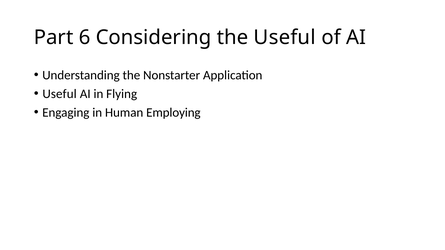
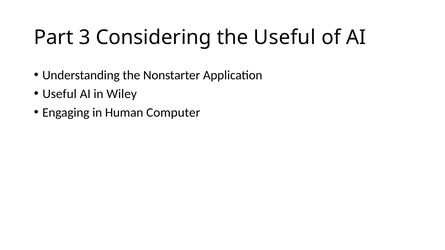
6: 6 -> 3 (85, 37)
Flying: Flying -> Wiley (122, 94)
Employing: Employing -> Computer (173, 113)
